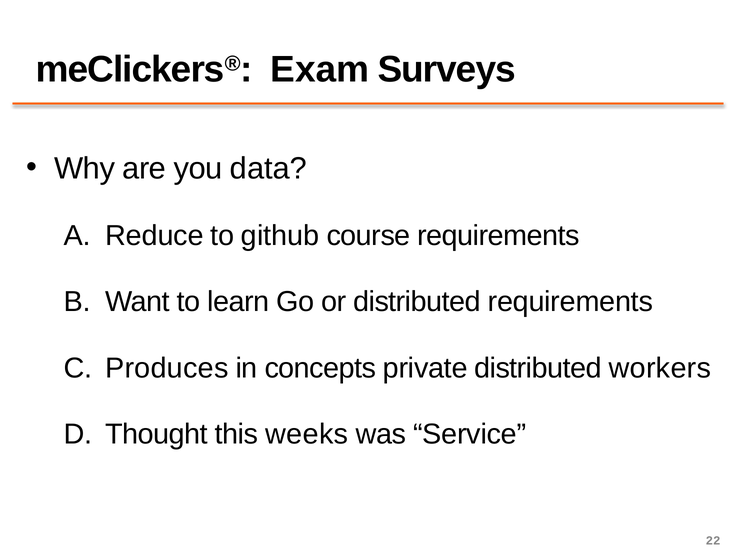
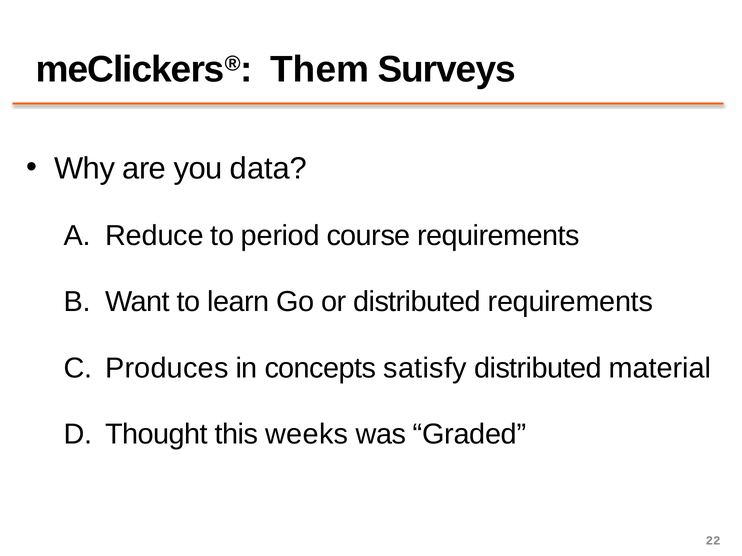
Exam: Exam -> Them (320, 70)
github: github -> period (280, 236)
private: private -> satisfy (425, 368)
workers: workers -> material (660, 368)
Service: Service -> Graded (470, 435)
